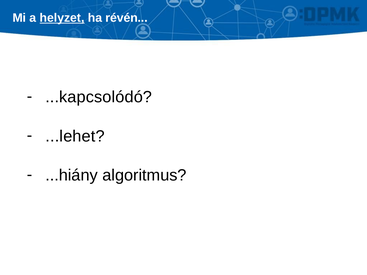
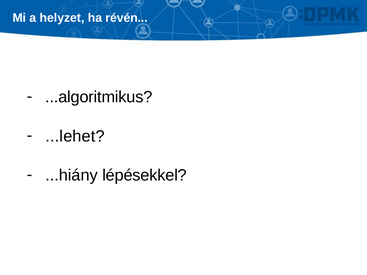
helyzet underline: present -> none (62, 18)
...kapcsolódó: ...kapcsolódó -> ...algoritmikus (99, 97)
algoritmus: algoritmus -> lépésekkel (145, 175)
